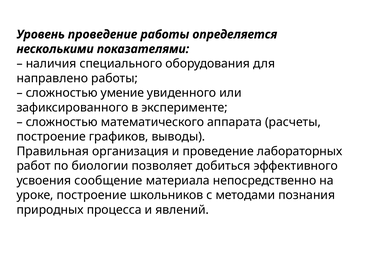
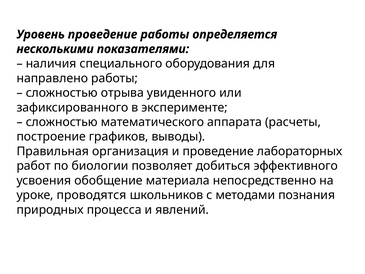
умение: умение -> отрыва (122, 93)
сообщение: сообщение -> обобщение (108, 180)
уроке построение: построение -> проводятся (92, 195)
